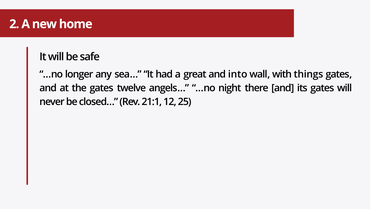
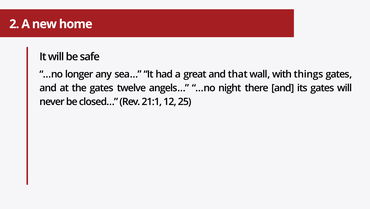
into: into -> that (238, 74)
